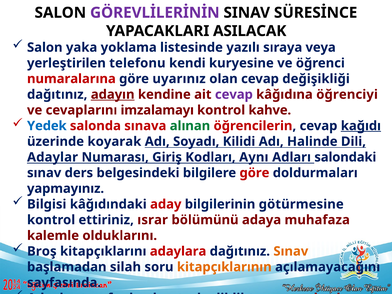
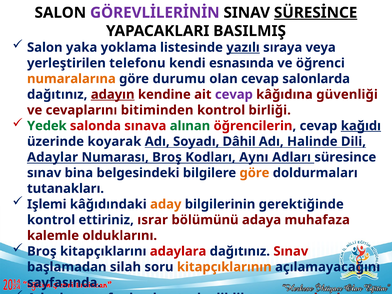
SÜRESİNCE underline: none -> present (316, 13)
ASILACAK: ASILACAK -> BASILMIŞ (250, 31)
yazılı underline: none -> present (243, 47)
kuryesine: kuryesine -> esnasında (241, 63)
numaralarına colour: red -> orange (71, 79)
göre uyarınız: uyarınız -> durumu (179, 79)
değişikliği: değişikliği -> salonlarda (316, 79)
öğrenciyi: öğrenciyi -> güvenliği (347, 94)
imzalamayı: imzalamayı -> bitiminden (157, 110)
kahve: kahve -> birliği (270, 110)
Yedek colour: blue -> green (47, 126)
Kilidi: Kilidi -> Dâhil (239, 142)
Numarası Giriş: Giriş -> Broş (167, 157)
salondaki: salondaki -> süresince (345, 157)
sınav ders: ders -> bina (79, 173)
göre colour: red -> orange (254, 173)
yapmayınız: yapmayınız -> tutanakları (66, 189)
Bilgisi: Bilgisi -> Işlemi (47, 204)
aday colour: red -> orange (166, 204)
götürmesine: götürmesine -> gerektiğinde (301, 204)
Sınav colour: orange -> red (291, 251)
